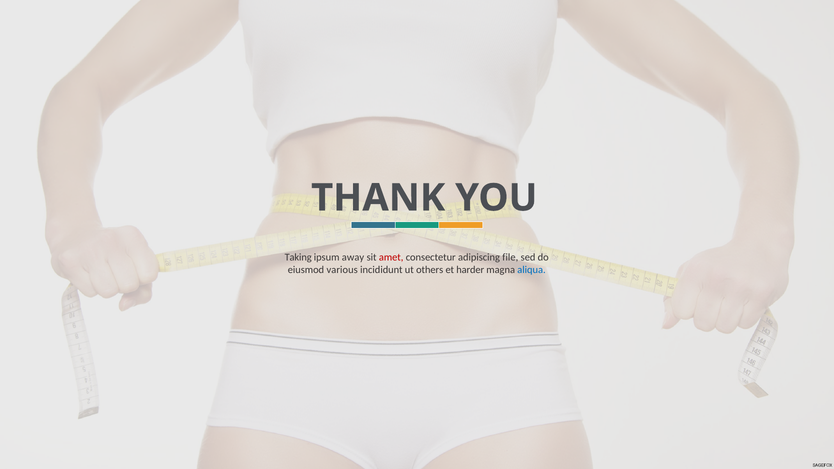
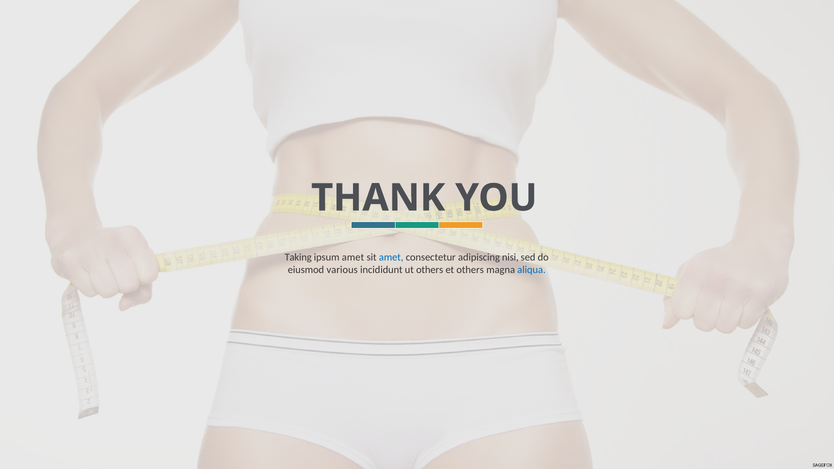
ipsum away: away -> amet (353, 257)
amet colour: red -> blue (391, 257)
file: file -> nisi (510, 257)
et harder: harder -> others (470, 270)
